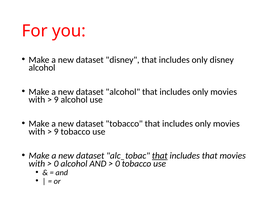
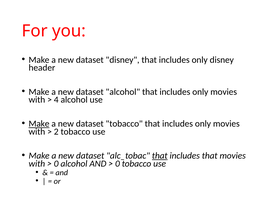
alcohol: alcohol -> header (42, 68)
9: 9 -> 4 (56, 100)
Make underline: none -> present (39, 124)
9: 9 -> 2 (56, 132)
